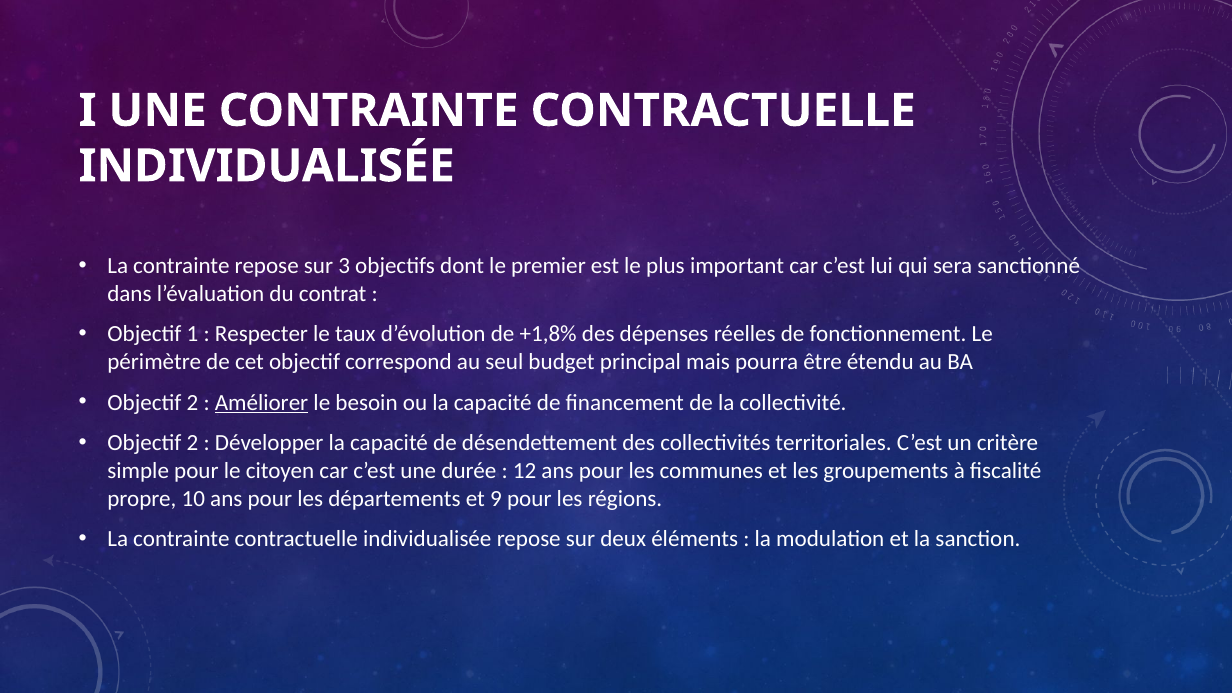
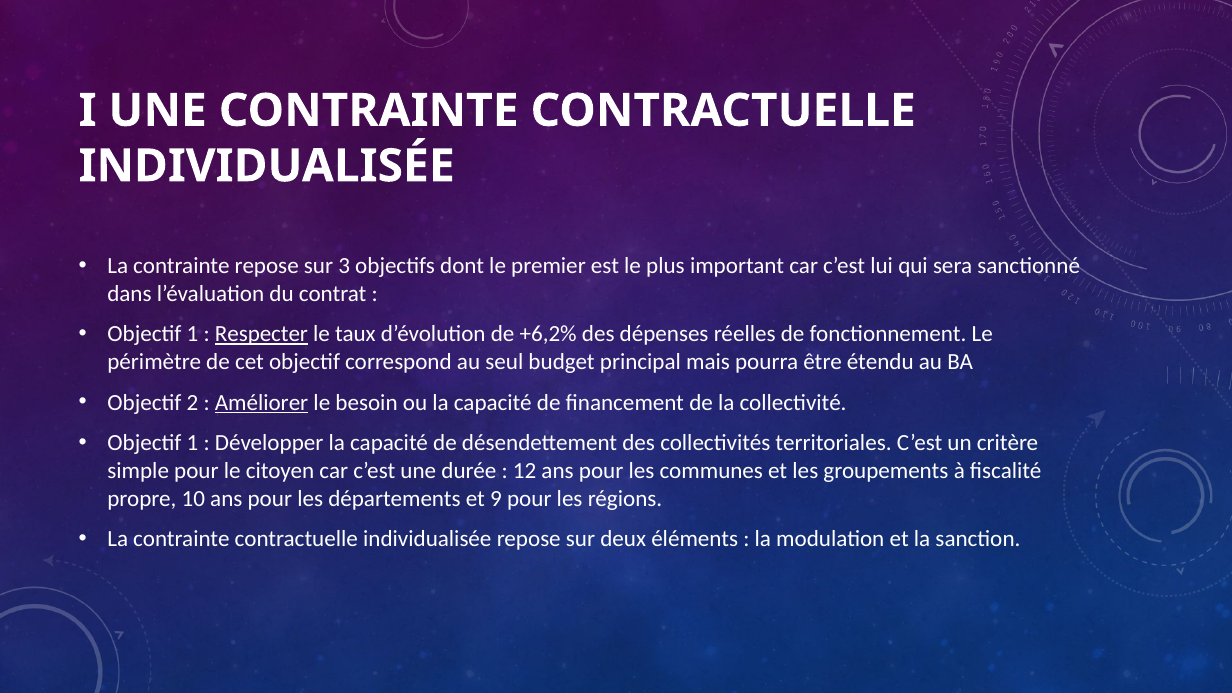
Respecter underline: none -> present (261, 334)
+1,8%: +1,8% -> +6,2% (548, 334)
2: 2 -> 1 (192, 443)
